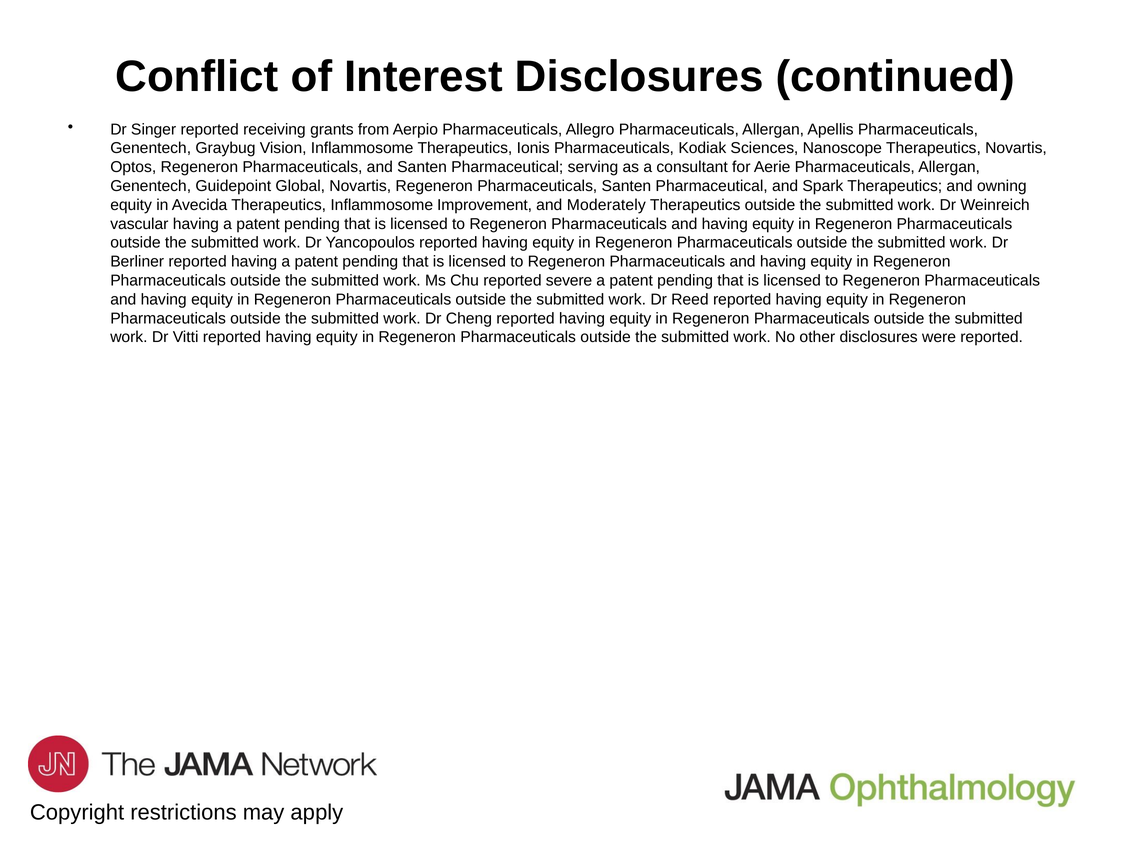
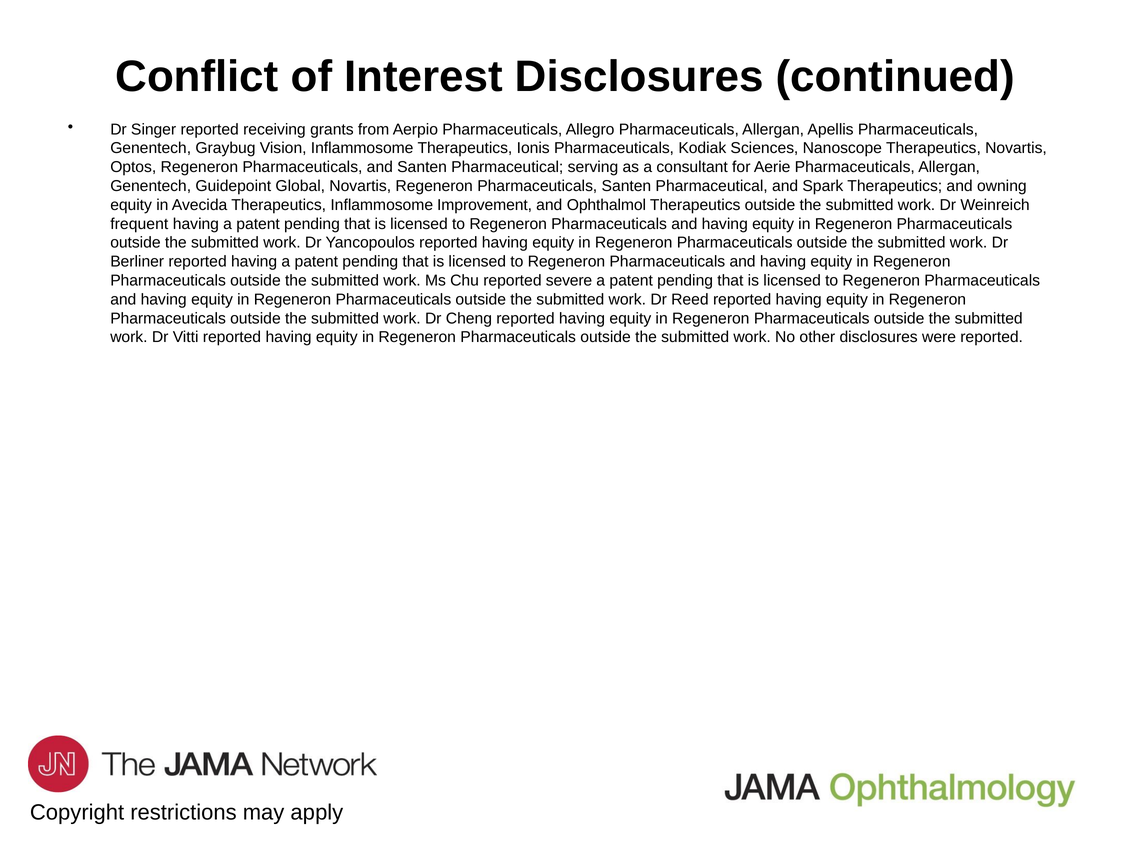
Moderately: Moderately -> Ophthalmol (606, 205)
vascular: vascular -> frequent (139, 224)
